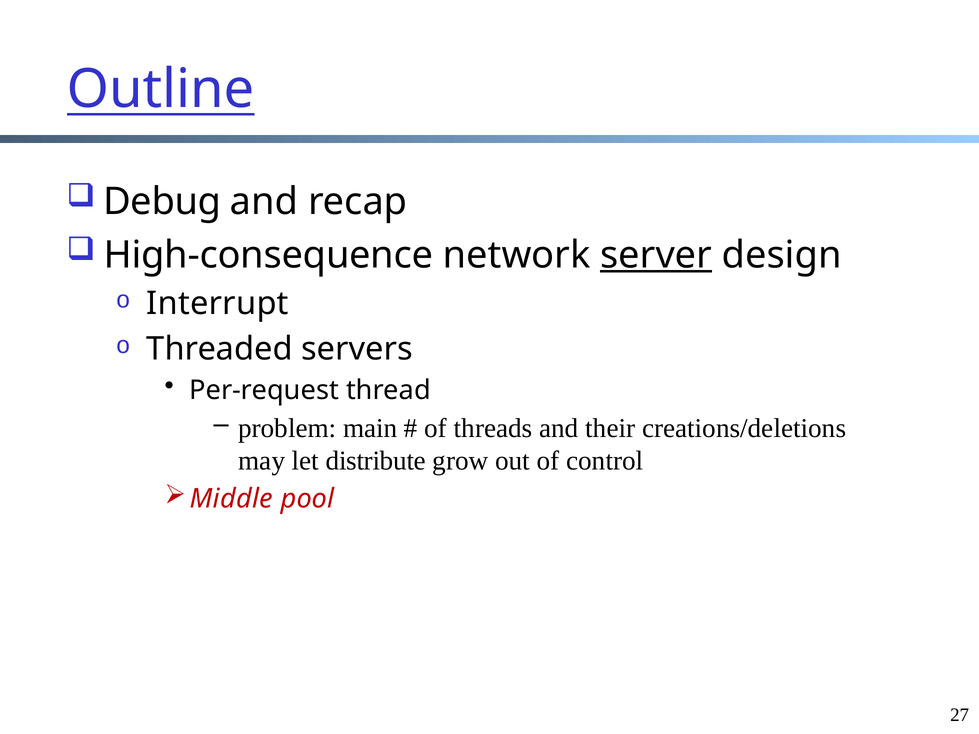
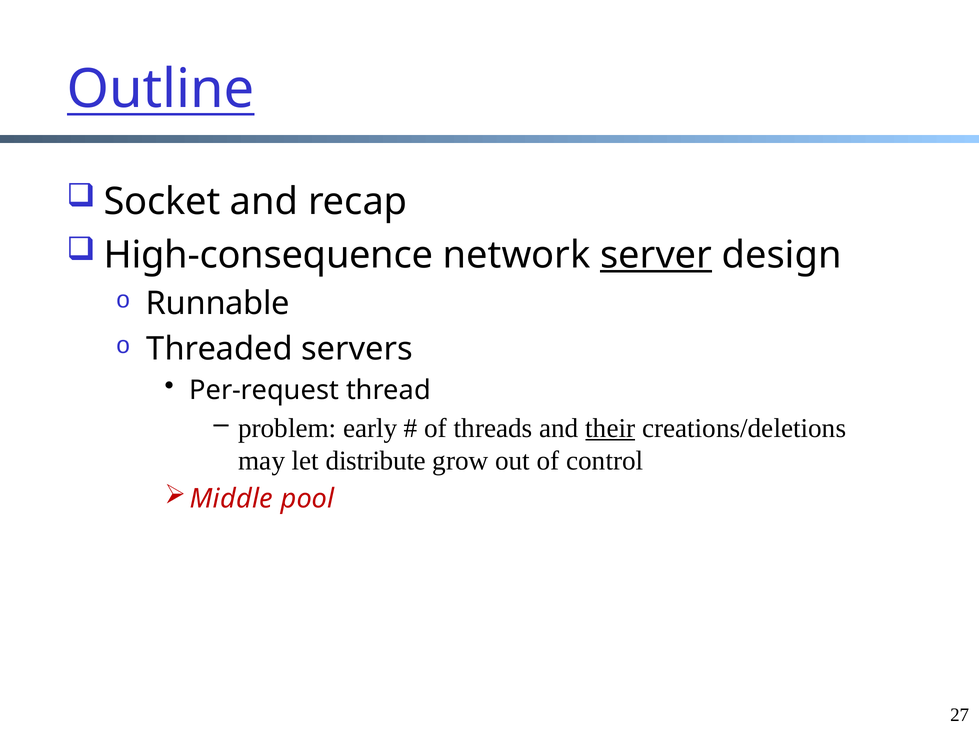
Debug: Debug -> Socket (162, 202)
Interrupt: Interrupt -> Runnable (218, 304)
main: main -> early (370, 428)
their underline: none -> present (610, 428)
